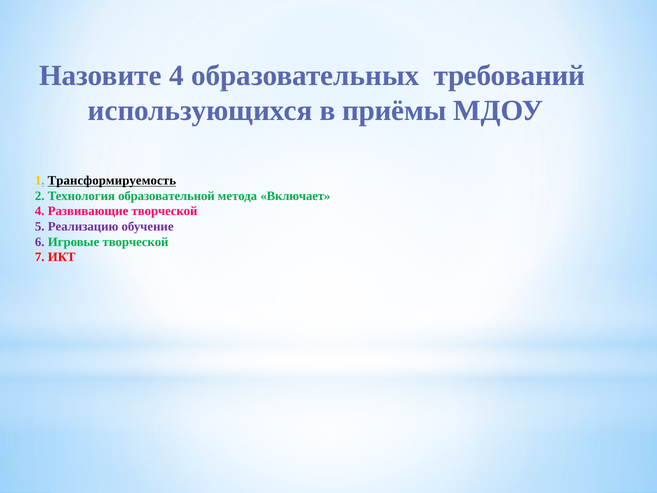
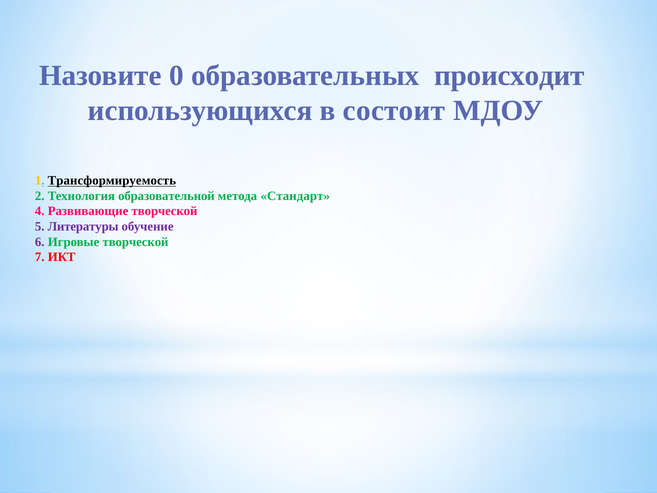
Назовите 4: 4 -> 0 (176, 75)
требований: требований -> происходит (509, 75)
приёмы: приёмы -> состоит (394, 110)
Включает: Включает -> Стандарт (295, 196)
Реализацию: Реализацию -> Литературы (83, 226)
